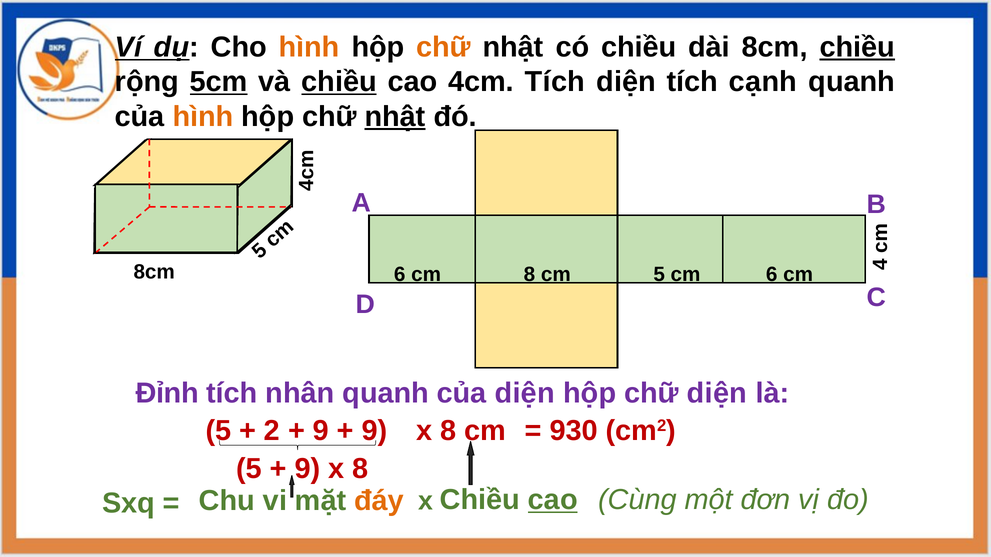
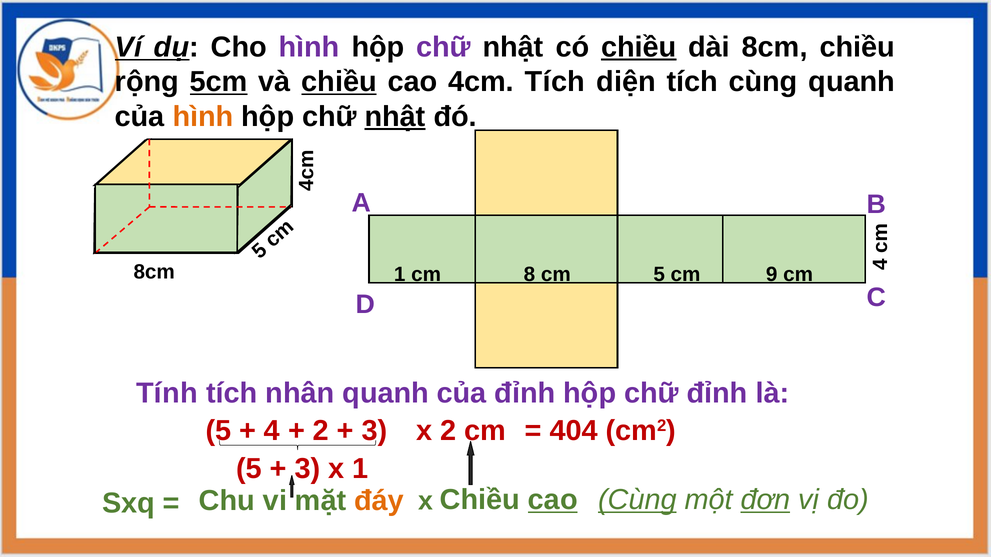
hình colour: orange -> purple (309, 47)
chữ colour: orange -> purple (444, 47)
chiều underline: none -> present (639, 47)
chiều underline: present -> none (857, 47)
tích cạnh: cạnh -> cùng (763, 82)
8cm 6: 6 -> 1 (400, 275)
cm 6: 6 -> 9 (772, 274)
Đỉnh: Đỉnh -> Tính (167, 393)
của diện: diện -> đỉnh (525, 393)
chữ diện: diện -> đỉnh (717, 393)
2: 2 -> 4 (272, 431)
9: 9 -> 2 (321, 431)
9: 9 -> 3 (375, 431)
930: 930 -> 404 (574, 431)
8: 8 -> 2 (448, 431)
9: 9 -> 3 (308, 469)
8: 8 -> 1 (360, 469)
Cùng underline: none -> present (637, 500)
đơn underline: none -> present (765, 500)
